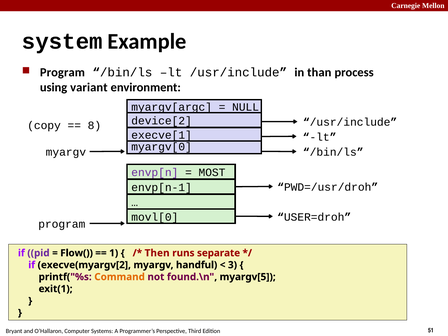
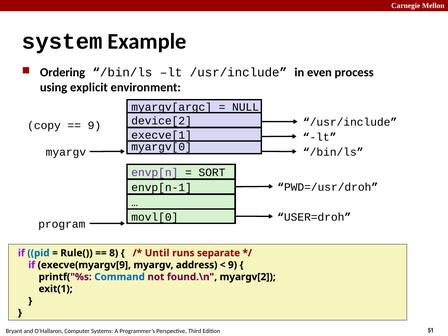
Program: Program -> Ordering (63, 72)
than: than -> even (319, 72)
variant: variant -> explicit (89, 87)
8: 8 -> 9 (94, 125)
MOST: MOST -> SORT (212, 173)
pid colour: purple -> blue (38, 253)
Flow(: Flow( -> Rule( (77, 253)
1: 1 -> 8 (114, 253)
Then: Then -> Until (157, 253)
execve(myargv[2: execve(myargv[2 -> execve(myargv[9 (84, 265)
handful: handful -> address (197, 265)
3: 3 -> 9 (233, 265)
Command colour: orange -> blue (120, 277)
myargv[5: myargv[5 -> myargv[2 (248, 277)
